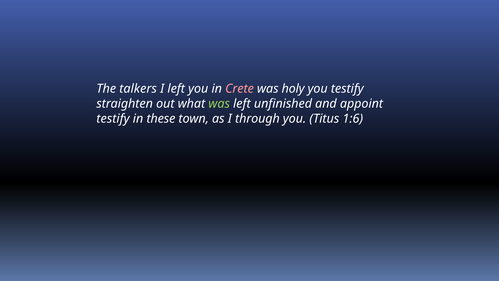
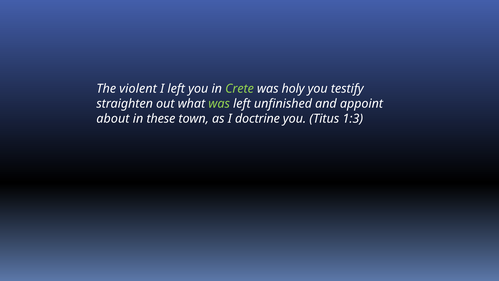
talkers: talkers -> violent (138, 89)
Crete colour: pink -> light green (240, 89)
testify: testify -> about (113, 119)
through: through -> doctrine (257, 119)
1:6: 1:6 -> 1:3 (353, 119)
